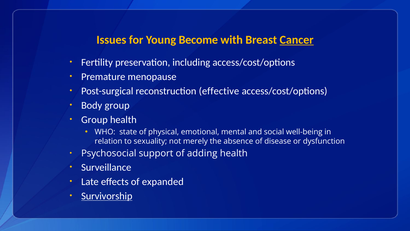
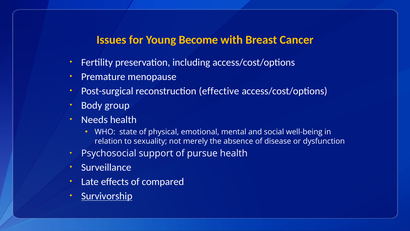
Cancer underline: present -> none (297, 40)
Group: Group -> Needs (94, 120)
adding: adding -> pursue (202, 153)
expanded: expanded -> compared (163, 181)
